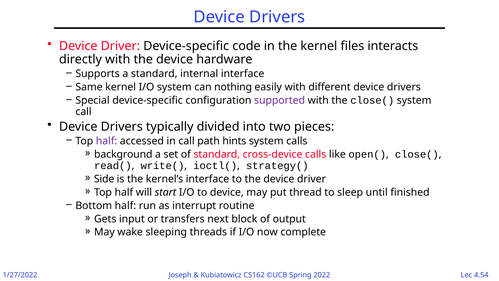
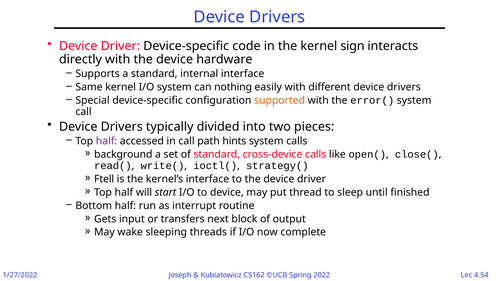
files: files -> sign (352, 46)
supported colour: purple -> orange (280, 100)
the close(: close( -> error( (372, 100)
Side: Side -> Ftell (104, 179)
